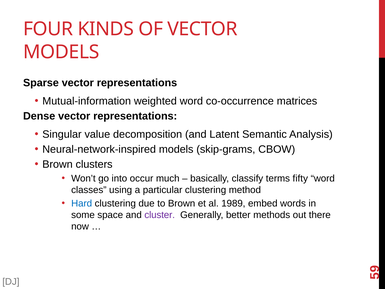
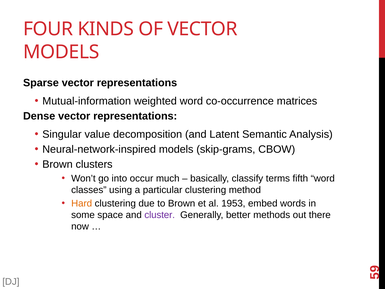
fifty: fifty -> fifth (300, 178)
Hard colour: blue -> orange (82, 203)
1989: 1989 -> 1953 (233, 203)
